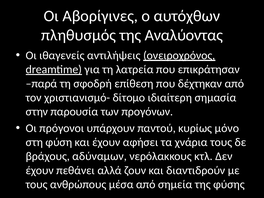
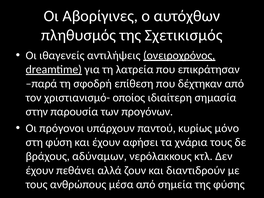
Αναλύοντας: Αναλύοντας -> Σχετικισμός (184, 35)
δίτομο: δίτομο -> οποίος (129, 98)
